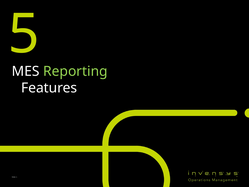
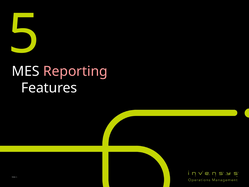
Reporting colour: light green -> pink (75, 71)
